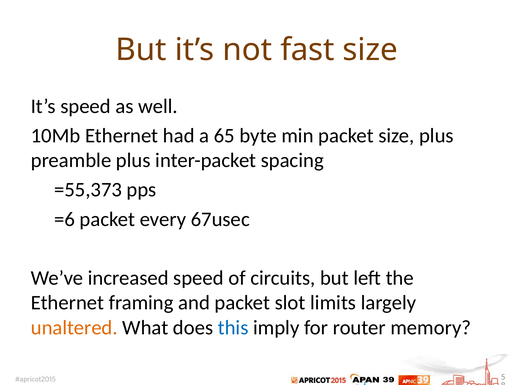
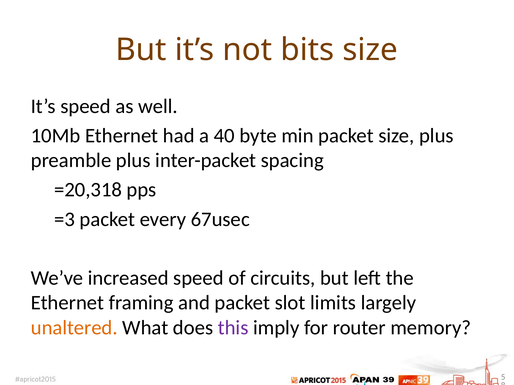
fast: fast -> bits (307, 50)
65: 65 -> 40 (224, 136)
=55,373: =55,373 -> =20,318 (88, 190)
=6: =6 -> =3 (64, 220)
this colour: blue -> purple (233, 328)
